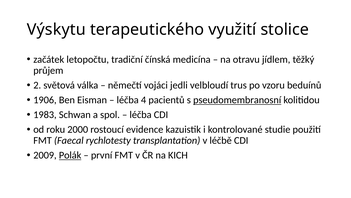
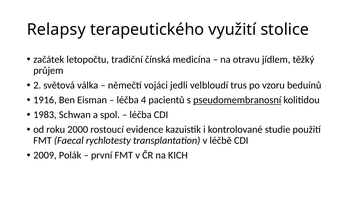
Výskytu: Výskytu -> Relapsy (56, 29)
1906: 1906 -> 1916 (45, 100)
Polák underline: present -> none (70, 155)
